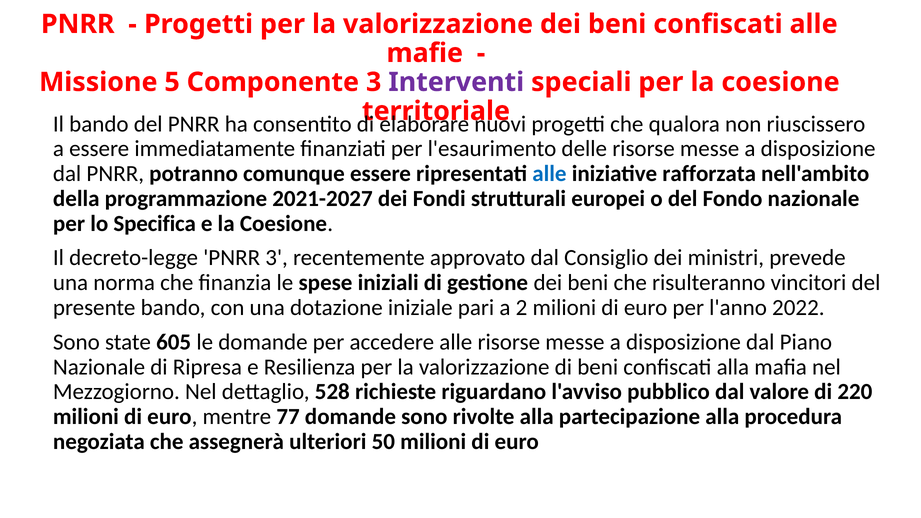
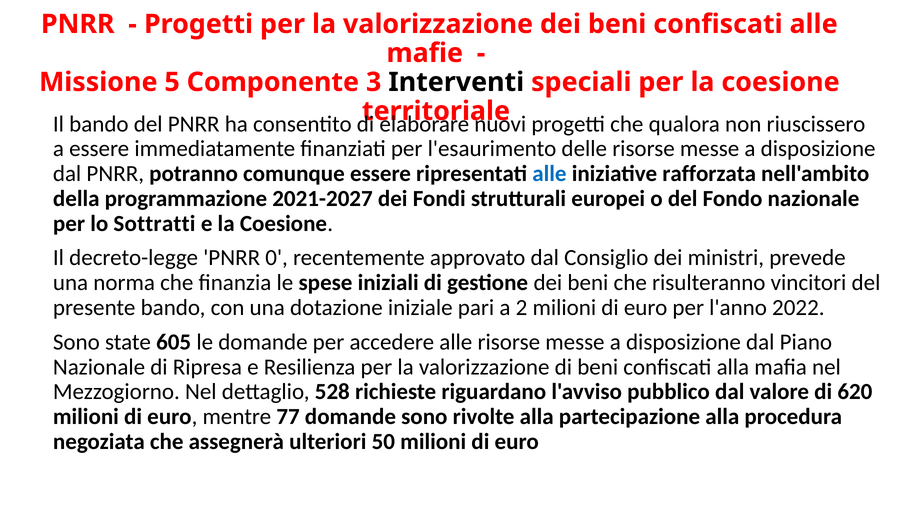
Interventi colour: purple -> black (456, 82)
Specifica: Specifica -> Sottratti (154, 223)
PNRR 3: 3 -> 0 (277, 258)
220: 220 -> 620 (855, 392)
